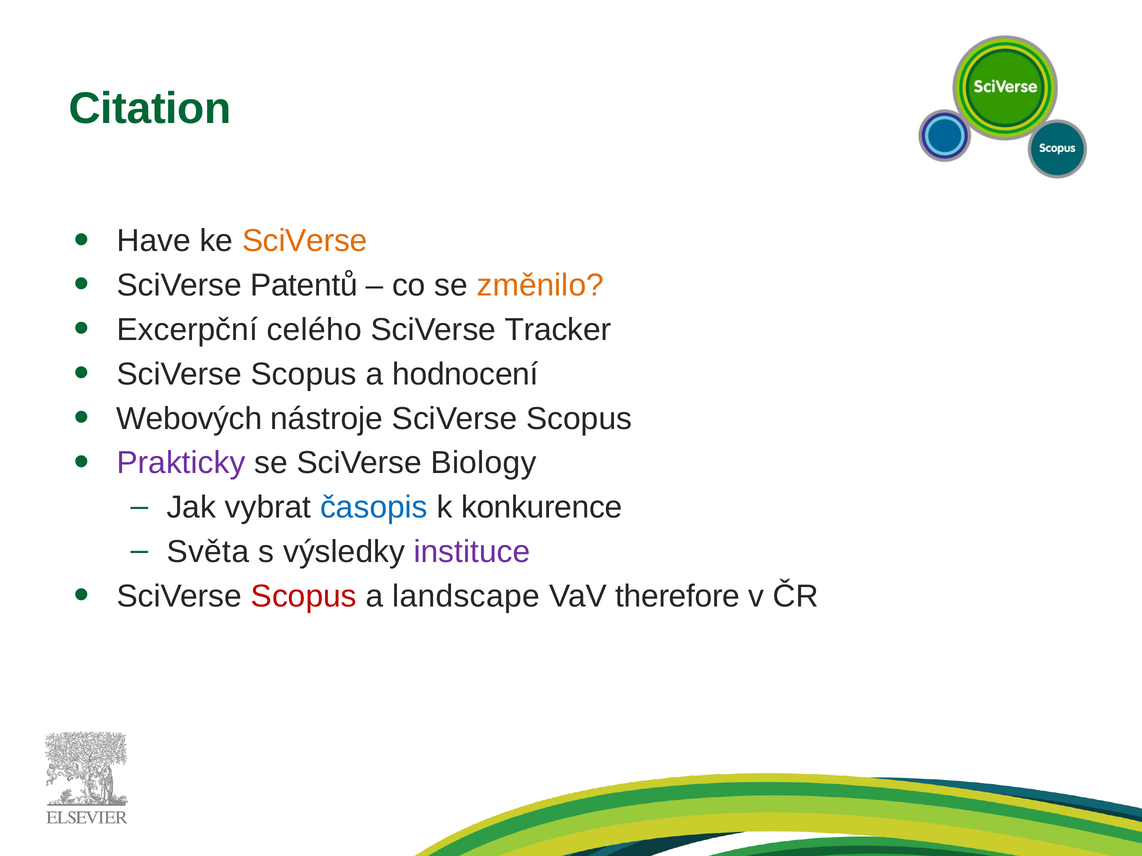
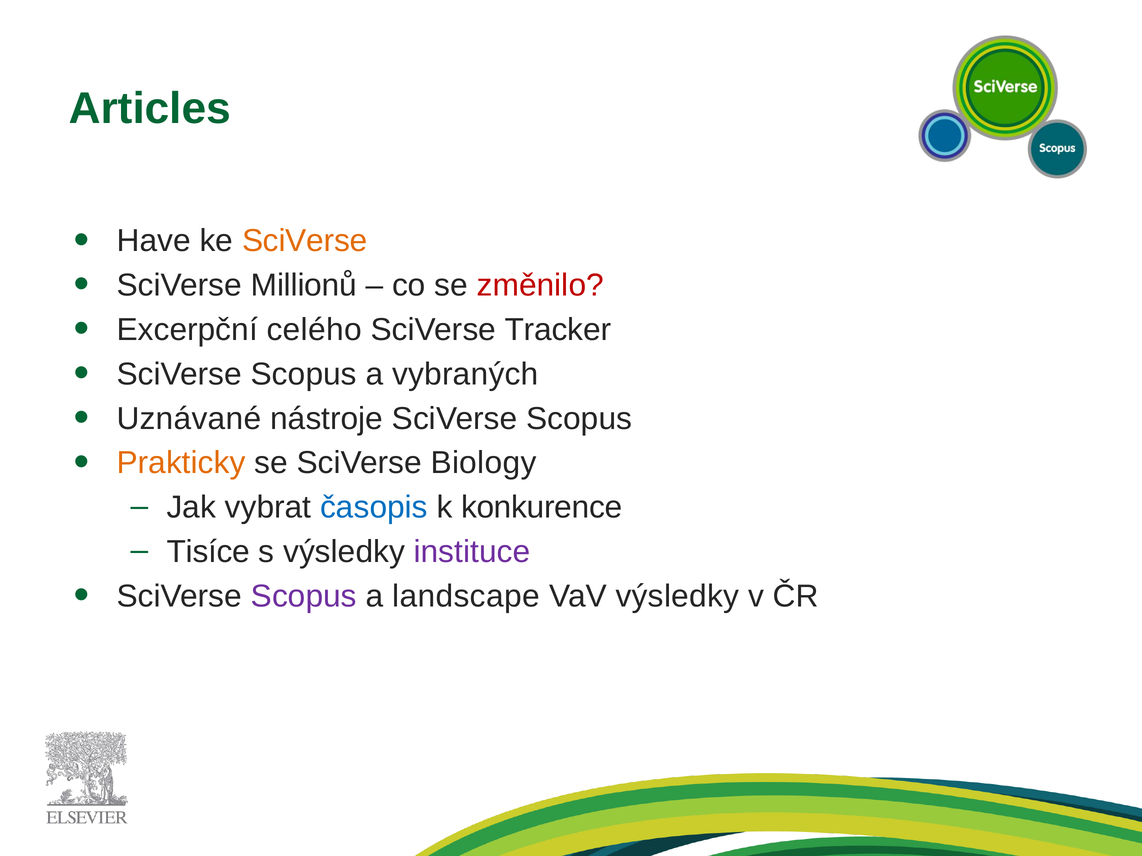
Citation: Citation -> Articles (150, 109)
Patentů: Patentů -> Millionů (304, 286)
změnilo colour: orange -> red (540, 286)
hodnocení: hodnocení -> vybraných (465, 374)
Webových: Webových -> Uznávané (189, 419)
Prakticky colour: purple -> orange (181, 463)
Světa: Světa -> Tisíce (208, 552)
Scopus colour: red -> purple (304, 596)
VaV therefore: therefore -> výsledky (677, 596)
